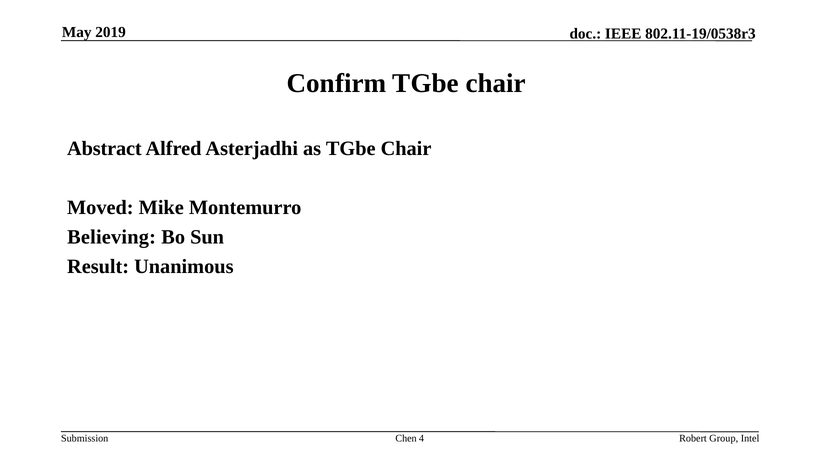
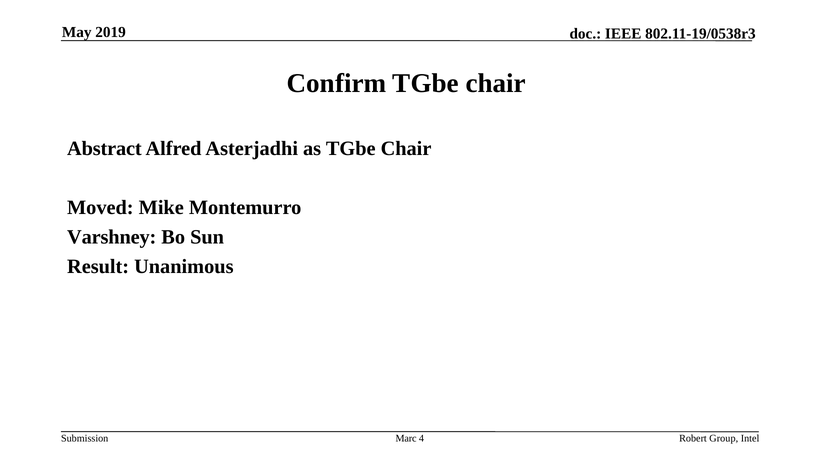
Believing: Believing -> Varshney (112, 237)
Chen: Chen -> Marc (406, 439)
